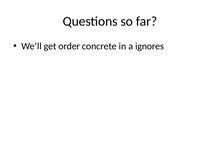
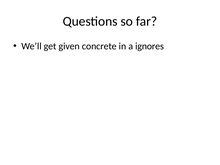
order: order -> given (69, 46)
